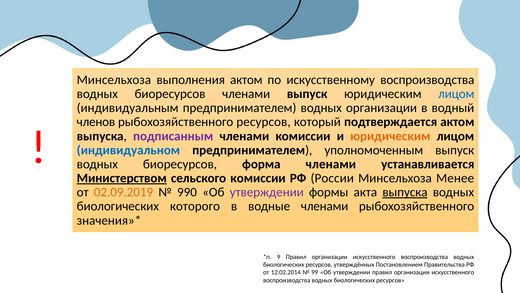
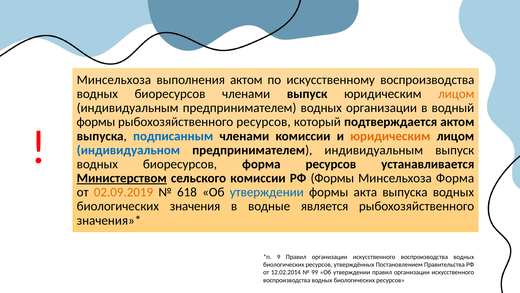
лицом colour: blue -> orange (456, 94)
членов: членов -> формы (96, 122)
подписанным colour: purple -> blue (173, 136)
предпринимателем уполномоченным: уполномоченным -> индивидуальным (374, 150)
форма членами: членами -> ресурсов (331, 164)
РФ России: России -> Формы (332, 178)
Минсельхоза Менее: Менее -> Форма (455, 178)
990: 990 -> 618 (187, 192)
утверждении colour: purple -> blue (267, 192)
выпуска underline: present -> none (405, 192)
которого: которого -> значения (195, 206)
водные членами: членами -> является (325, 206)
